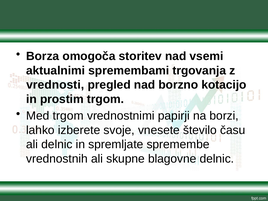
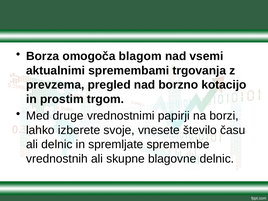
storitev: storitev -> blagom (140, 56)
vrednosti: vrednosti -> prevzema (55, 85)
Med trgom: trgom -> druge (68, 116)
